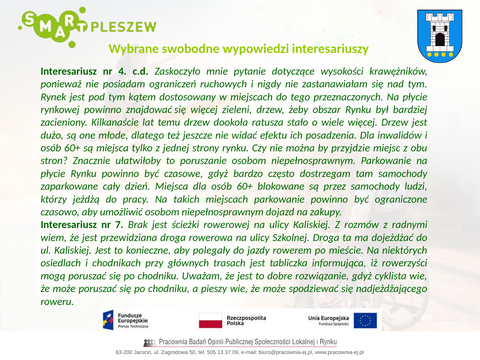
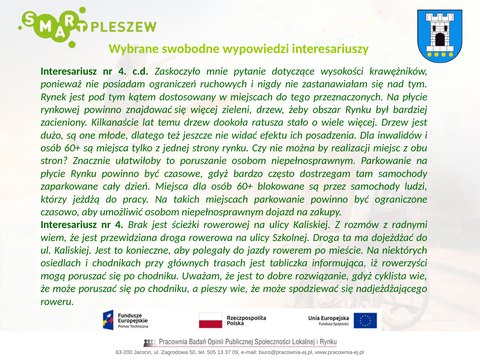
przyjdzie: przyjdzie -> realizacji (351, 148)
7: 7 -> 4 (119, 225)
